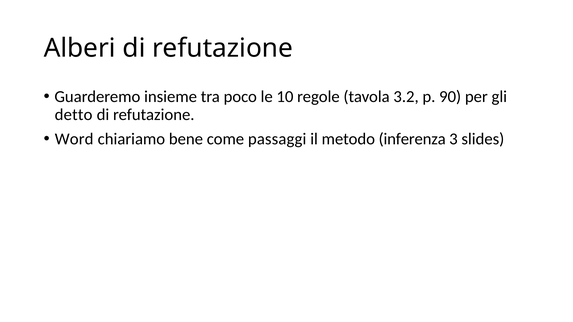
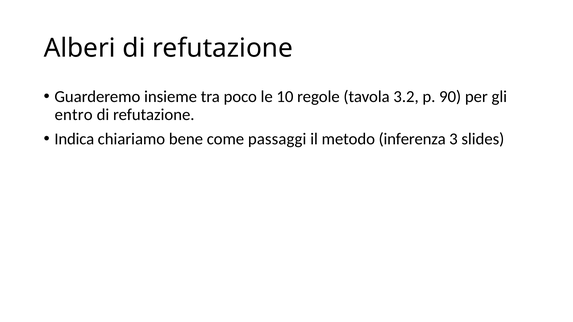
detto: detto -> entro (74, 115)
Word: Word -> Indica (74, 139)
